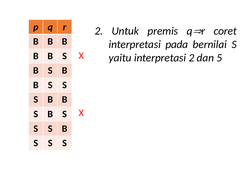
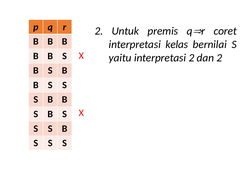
pada: pada -> kelas (177, 44)
dan 5: 5 -> 2 (219, 58)
